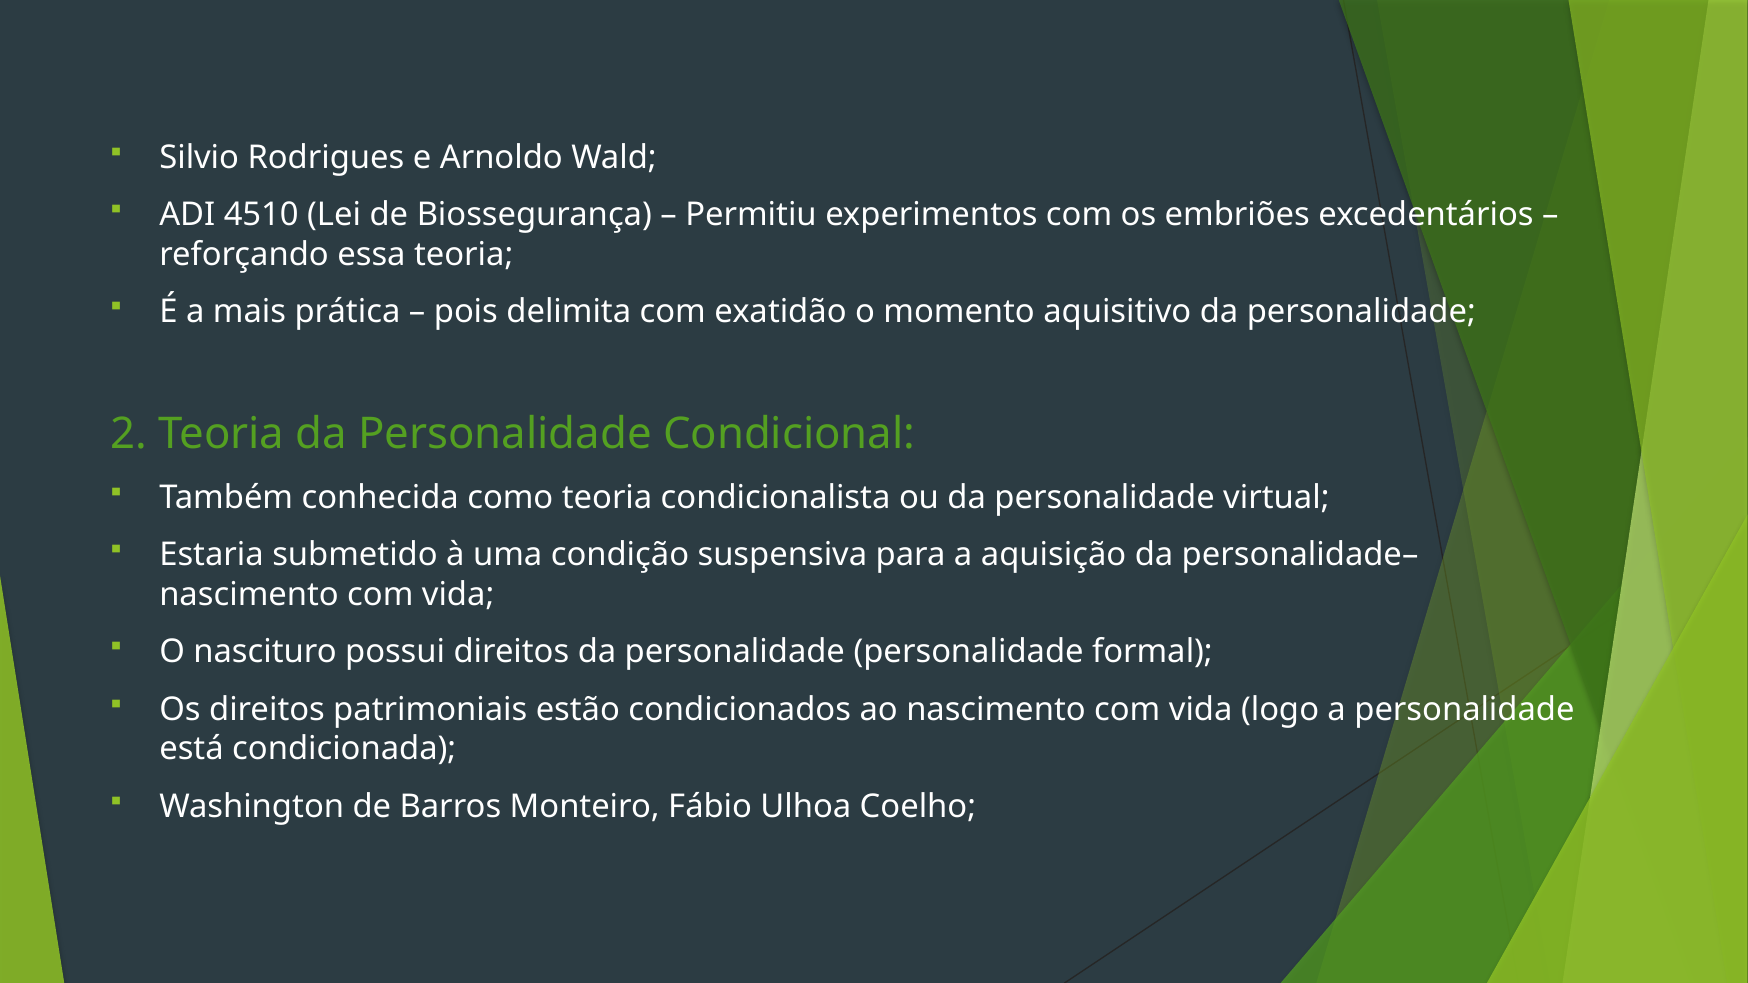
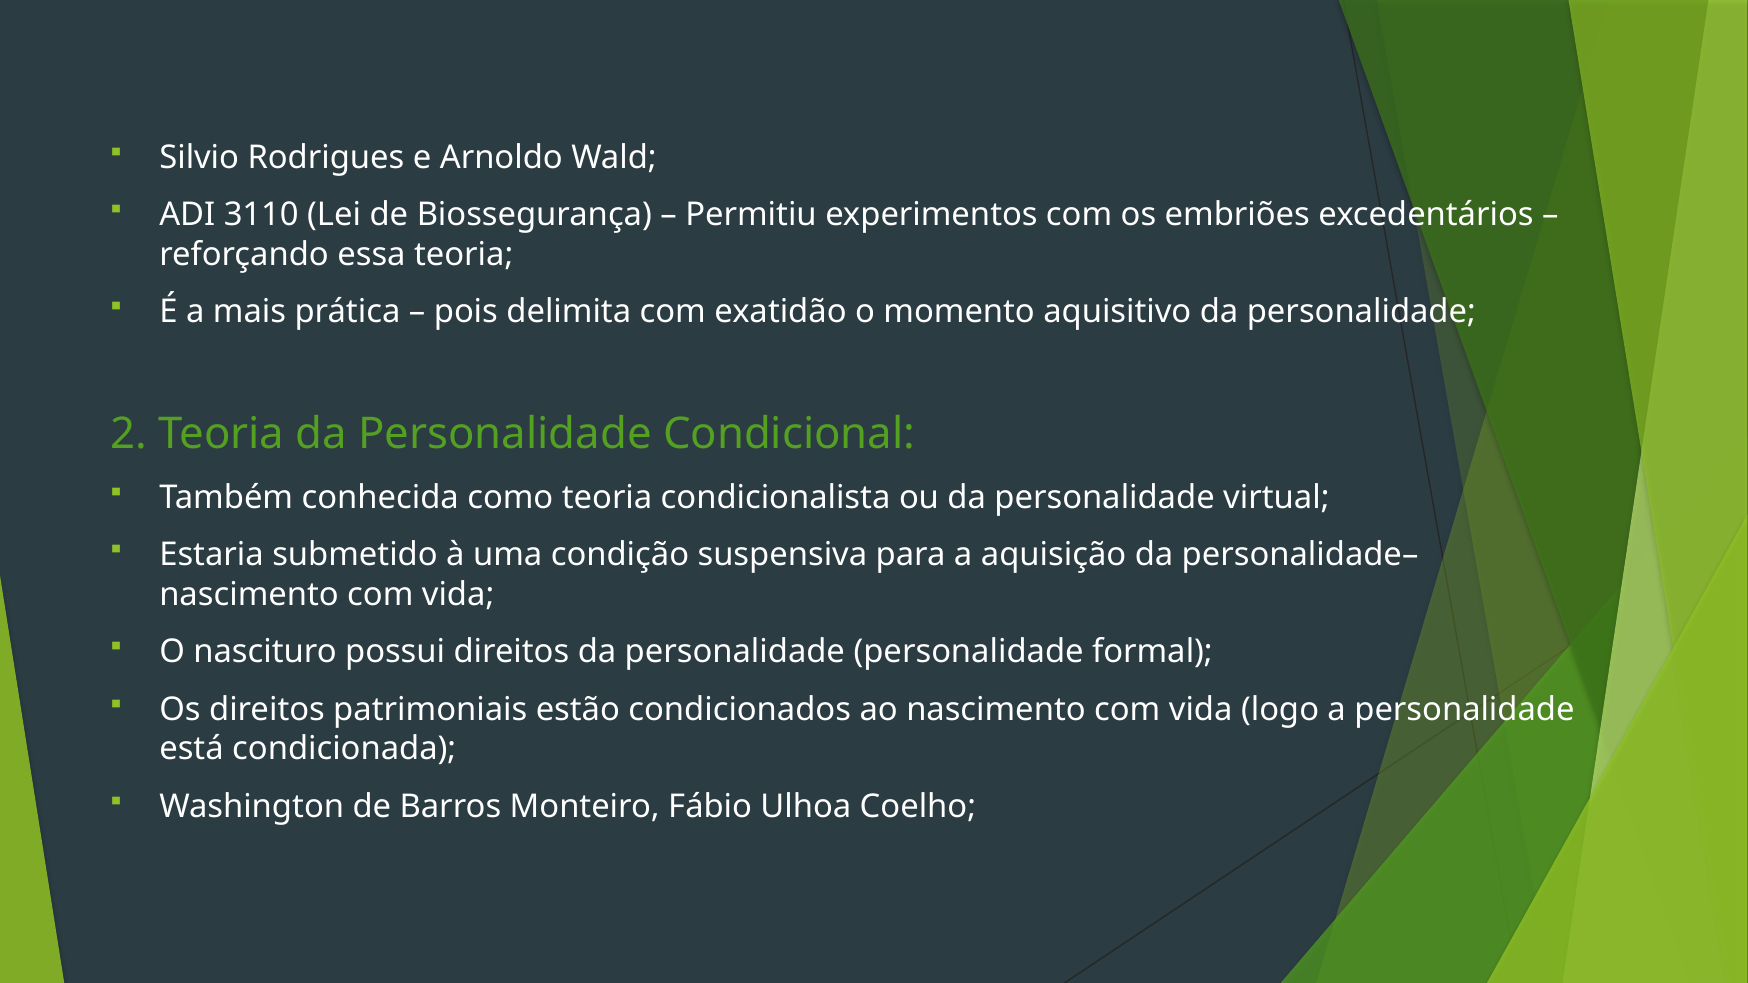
4510: 4510 -> 3110 (261, 215)
